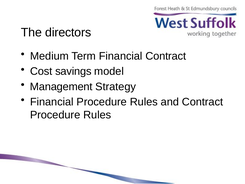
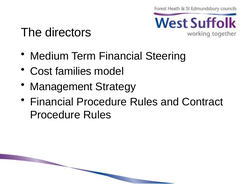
Financial Contract: Contract -> Steering (166, 56)
savings: savings -> families (73, 71)
